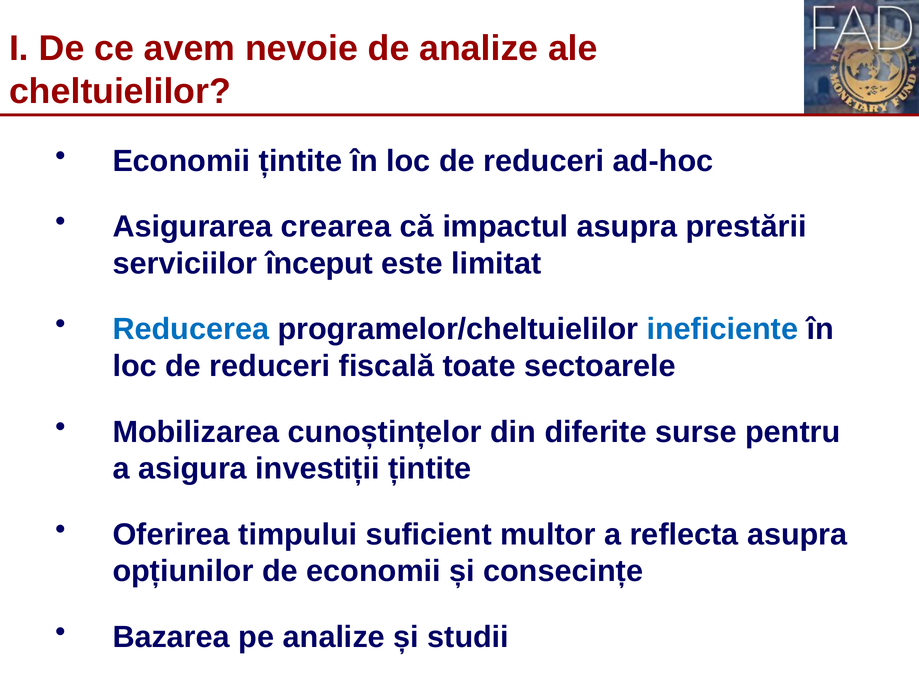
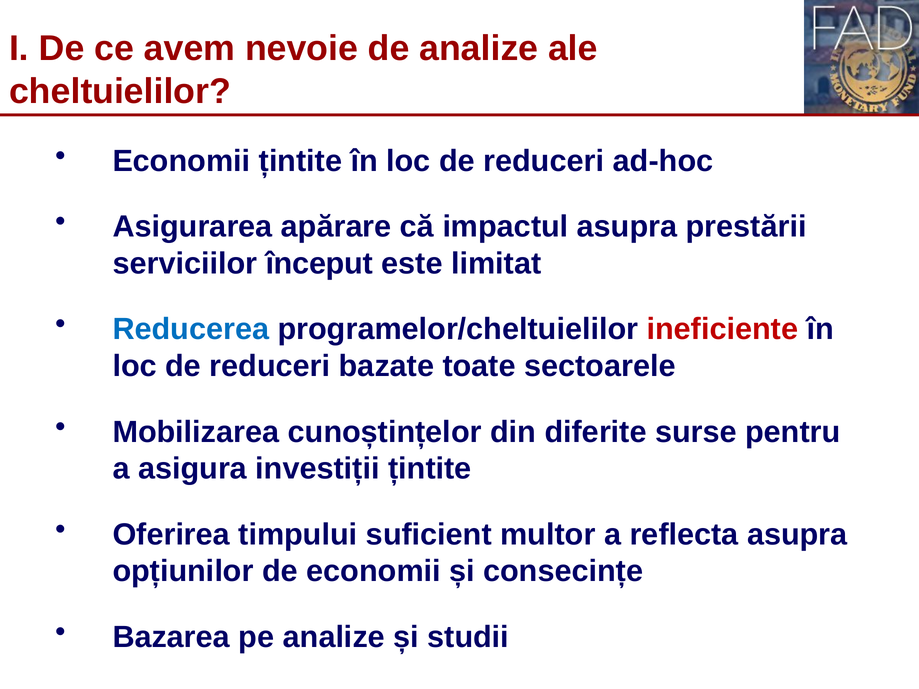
crearea: crearea -> apărare (336, 227)
ineficiente colour: blue -> red (722, 329)
fiscală: fiscală -> bazate (386, 366)
